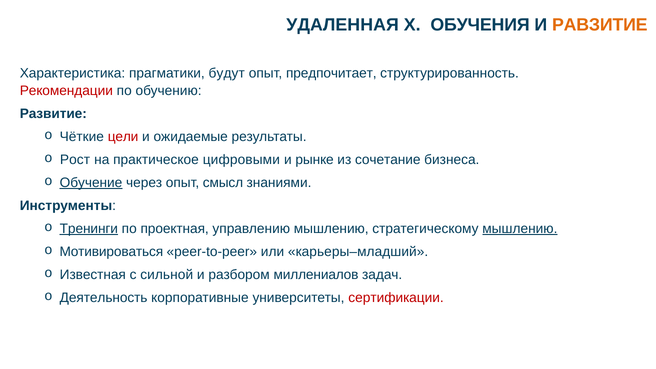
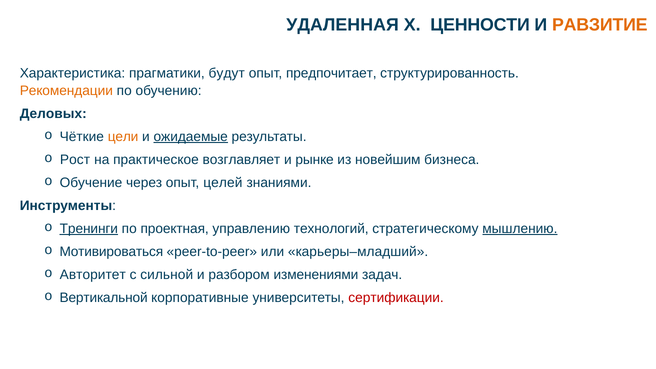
ОБУЧЕНИЯ: ОБУЧЕНИЯ -> ЦЕННОСТИ (480, 25)
Рекомендации colour: red -> orange (66, 91)
Развитие: Развитие -> Деловых (53, 114)
цели colour: red -> orange (123, 137)
ожидаемые underline: none -> present (191, 137)
цифровыми: цифровыми -> возглавляет (241, 160)
сочетание: сочетание -> новейшим (388, 160)
Обучение underline: present -> none (91, 183)
смысл: смысл -> целей (223, 183)
управлению мышлению: мышлению -> технологий (331, 229)
Известная: Известная -> Авторитет (93, 275)
миллениалов: миллениалов -> изменениями (316, 275)
Деятельность: Деятельность -> Вертикальной (104, 298)
